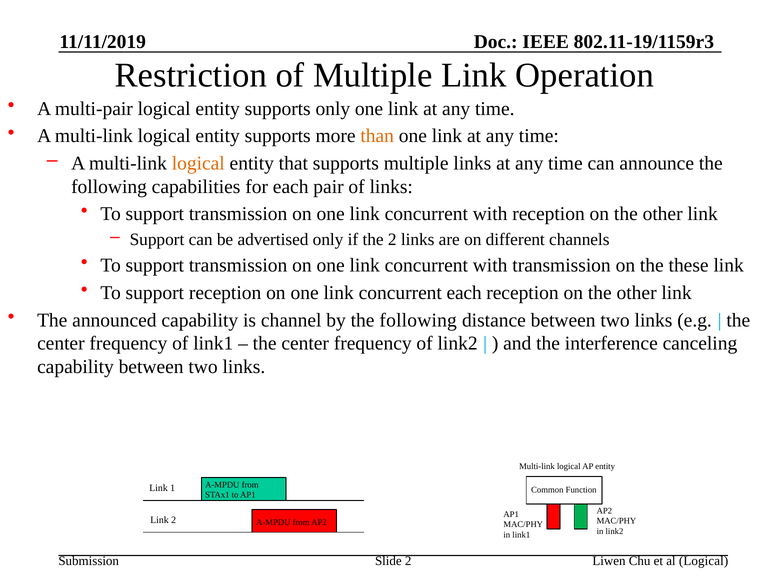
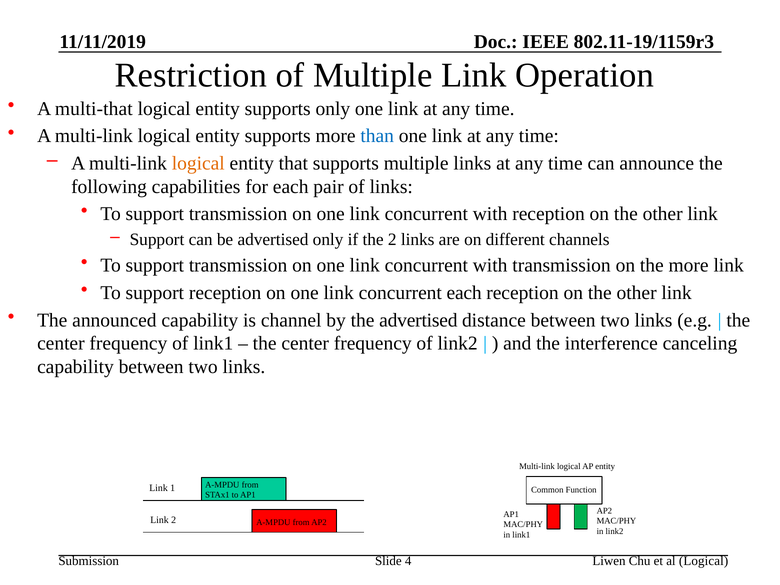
multi-pair: multi-pair -> multi-that (94, 109)
than colour: orange -> blue (377, 136)
the these: these -> more (689, 265)
by the following: following -> advertised (418, 320)
Slide 2: 2 -> 4 (408, 561)
